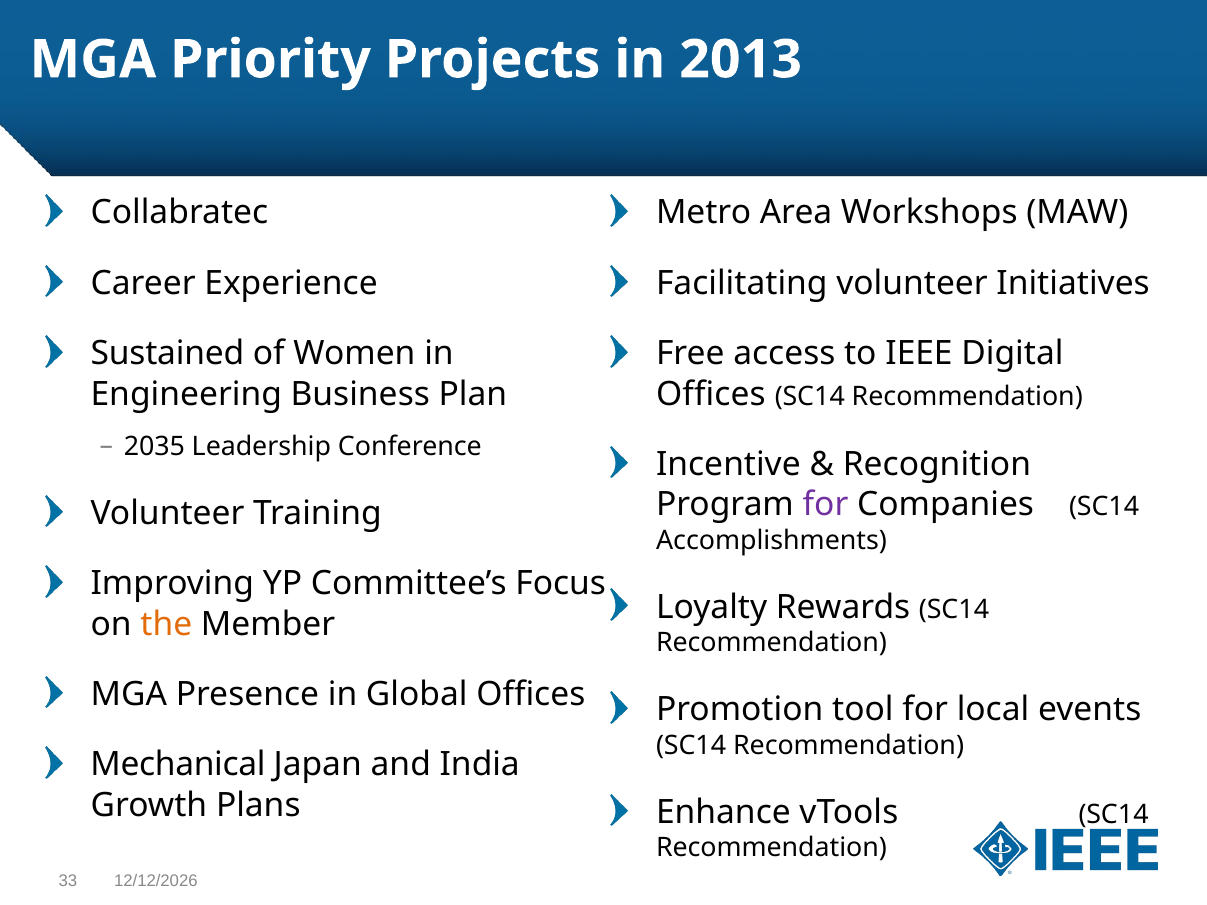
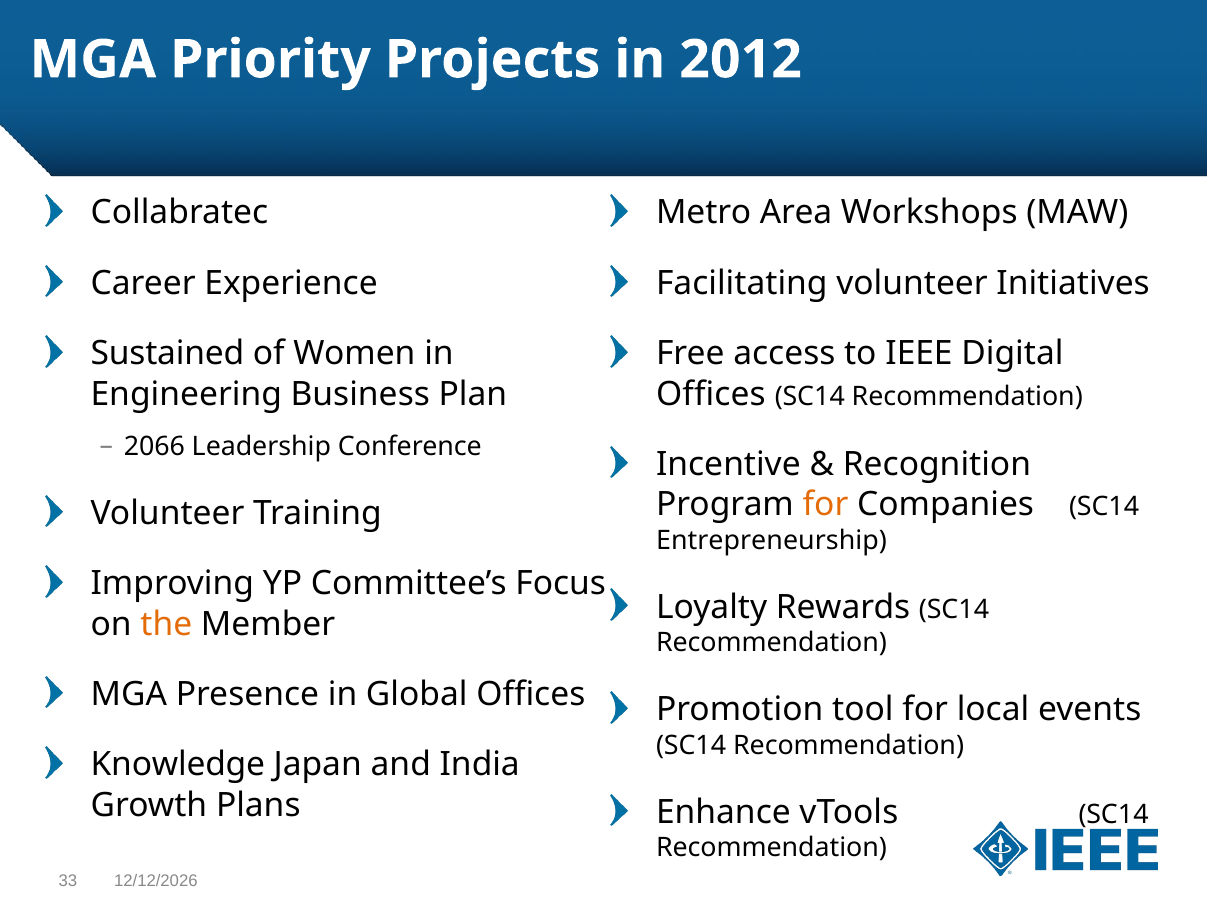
2013: 2013 -> 2012 (741, 60)
2035: 2035 -> 2066 (154, 447)
for colour: purple -> orange (826, 505)
Accomplishments: Accomplishments -> Entrepreneurship (771, 540)
Mechanical: Mechanical -> Knowledge (178, 765)
